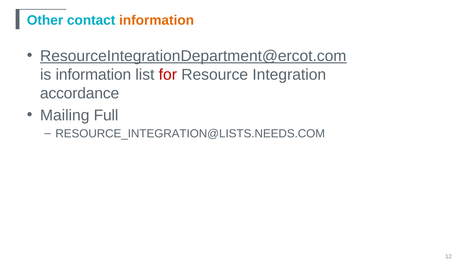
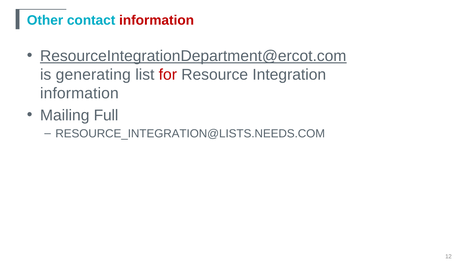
information colour: orange -> red (157, 20)
is information: information -> generating (93, 75)
accordance: accordance -> information (79, 94)
